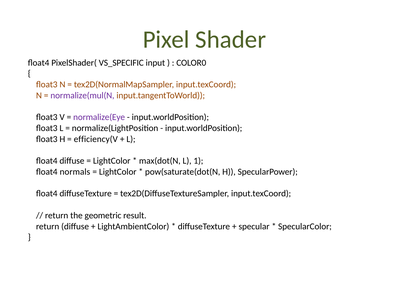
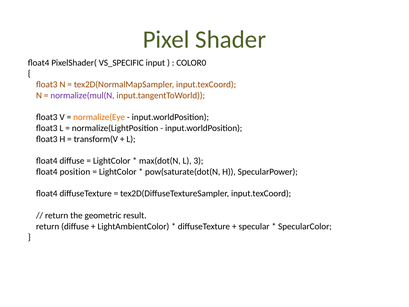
normalize(Eye colour: purple -> orange (99, 117)
efficiency(V: efficiency(V -> transform(V (96, 139)
1: 1 -> 3 (198, 161)
normals: normals -> position (75, 172)
